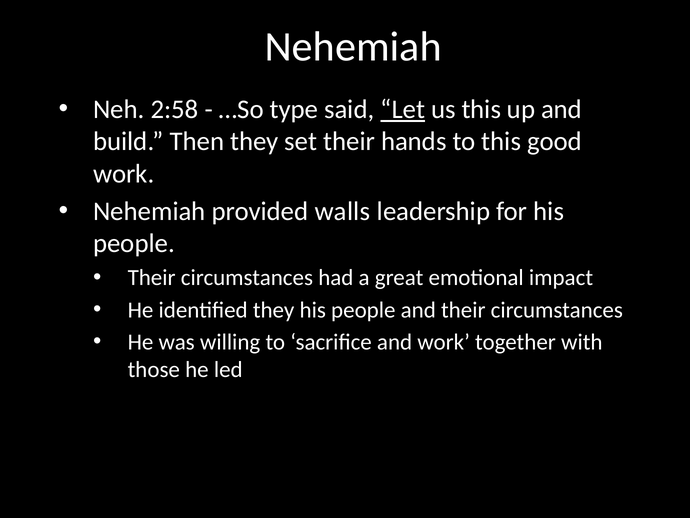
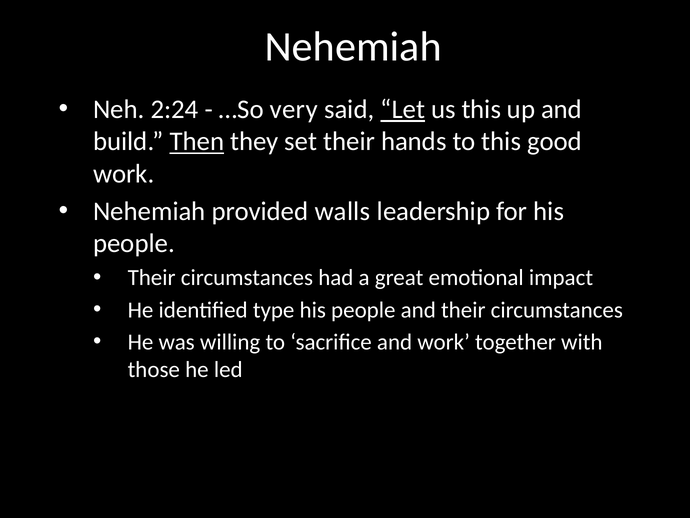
2:58: 2:58 -> 2:24 (175, 109)
type: type -> very (294, 109)
Then underline: none -> present (197, 141)
identified they: they -> type (274, 310)
